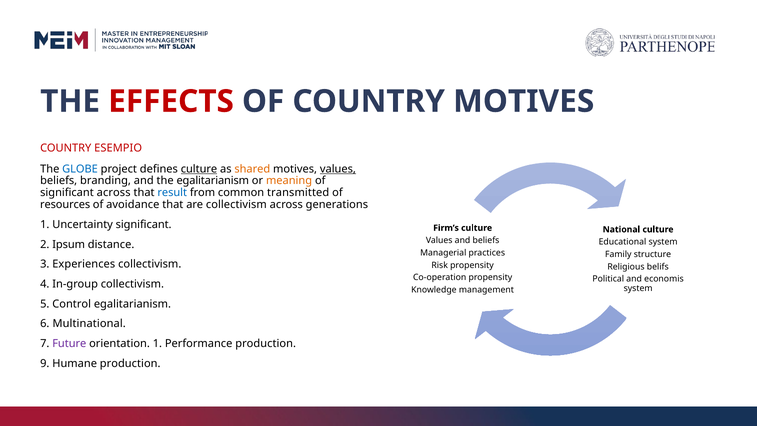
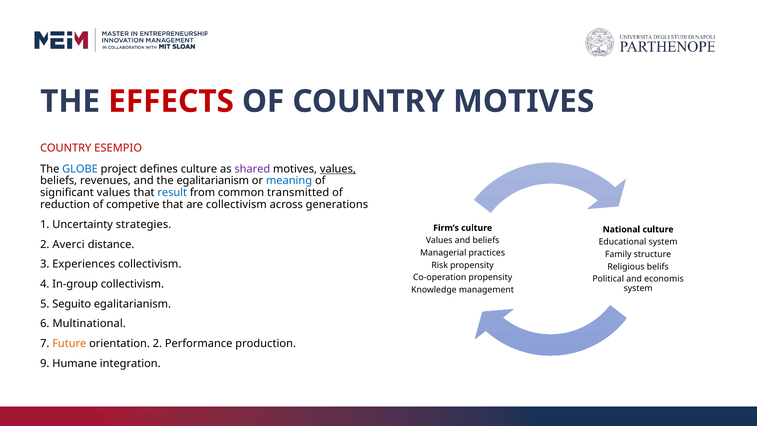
culture underline: present -> none (199, 169)
shared colour: orange -> purple (252, 169)
branding: branding -> revenues (105, 181)
meaning colour: orange -> blue (289, 181)
significant across: across -> values (114, 193)
resources: resources -> reduction (65, 205)
avoidance: avoidance -> competive (133, 205)
Uncertainty significant: significant -> strategies (144, 224)
Ipsum: Ipsum -> Averci (69, 244)
Control: Control -> Seguito (72, 304)
Future colour: purple -> orange (69, 343)
orientation 1: 1 -> 2 (157, 343)
Humane production: production -> integration (130, 363)
